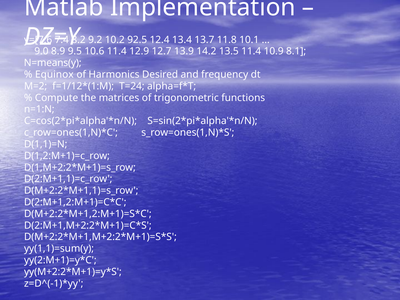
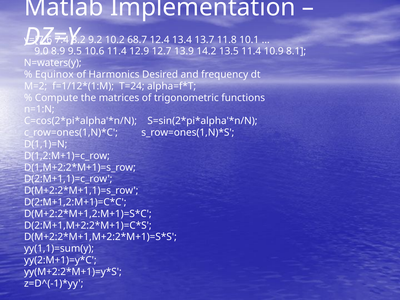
92.5: 92.5 -> 68.7 (137, 40)
N=means(y: N=means(y -> N=waters(y (53, 63)
